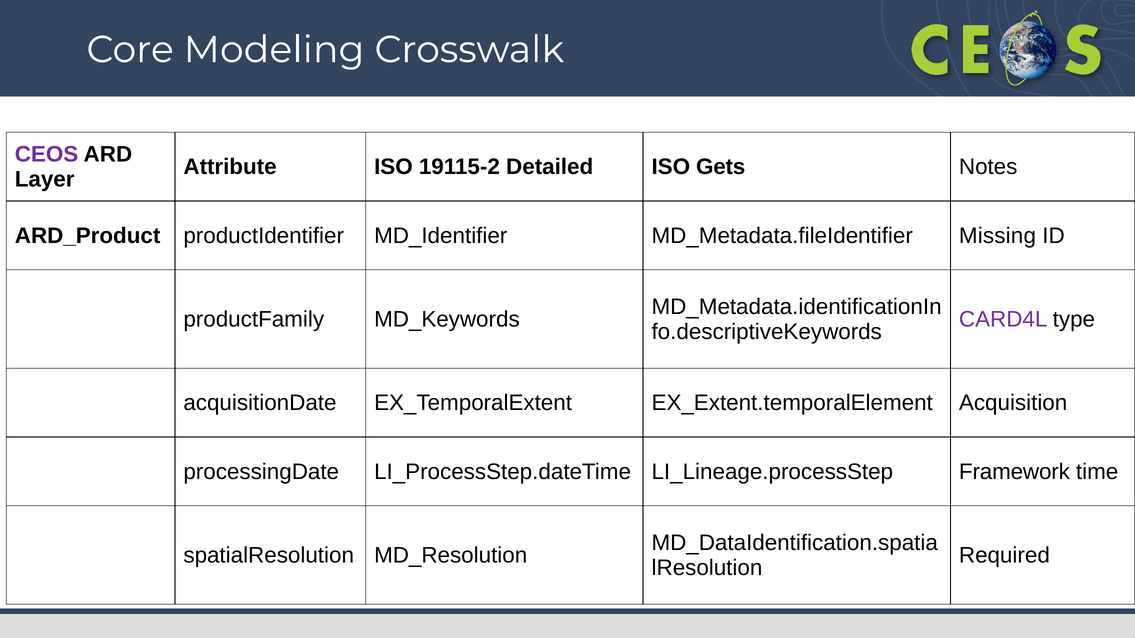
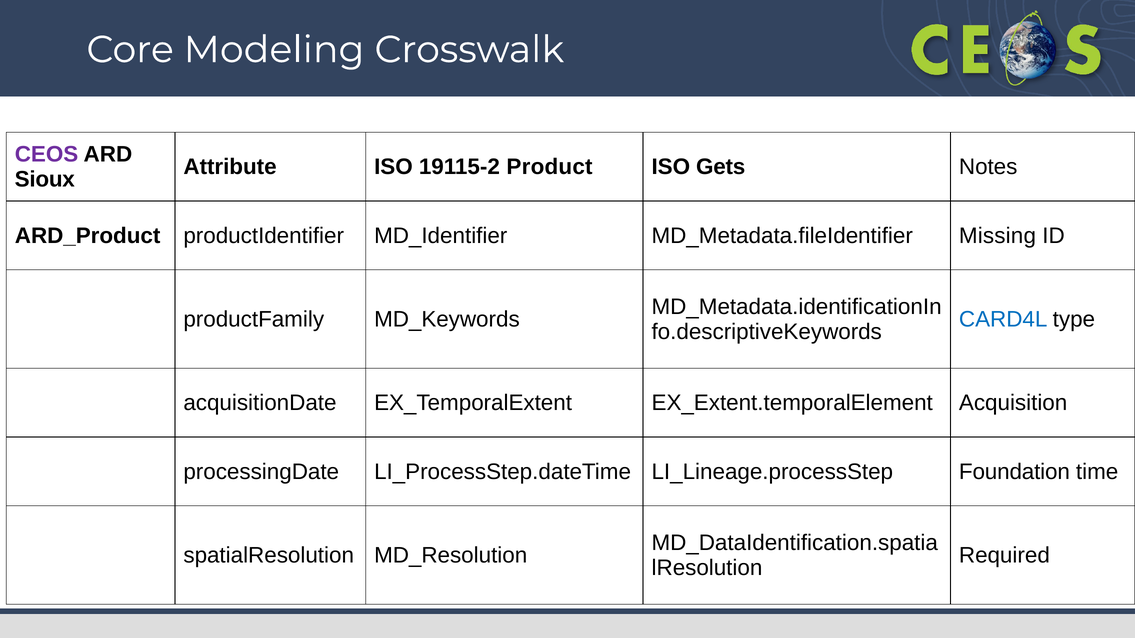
Detailed: Detailed -> Product (550, 167)
Layer: Layer -> Sioux (45, 180)
CARD4L colour: purple -> blue (1003, 320)
Framework: Framework -> Foundation (1014, 472)
